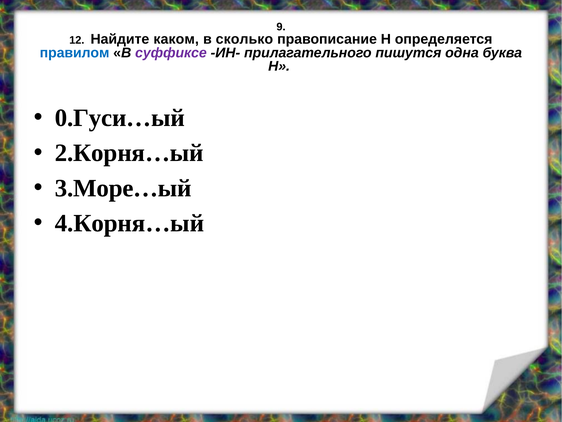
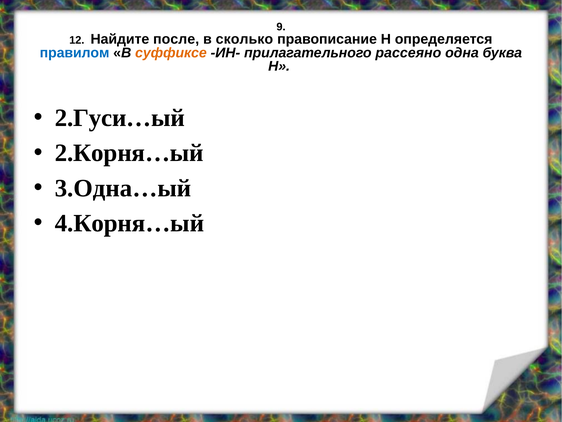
каком: каком -> после (176, 39)
суффиксе colour: purple -> orange (171, 53)
пишутся: пишутся -> рассеяно (408, 53)
0.Гуси…ый: 0.Гуси…ый -> 2.Гуси…ый (120, 118)
3.Море…ый: 3.Море…ый -> 3.Одна…ый (123, 188)
